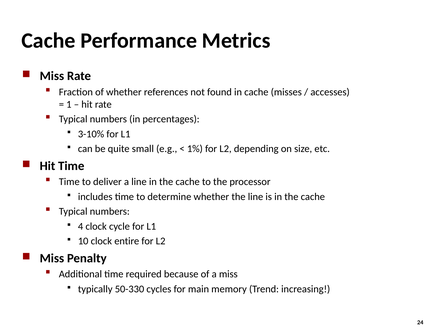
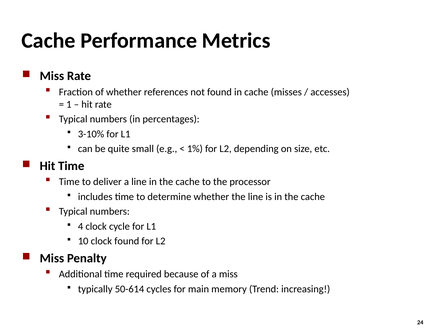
clock entire: entire -> found (127, 241)
50-330: 50-330 -> 50-614 (129, 289)
